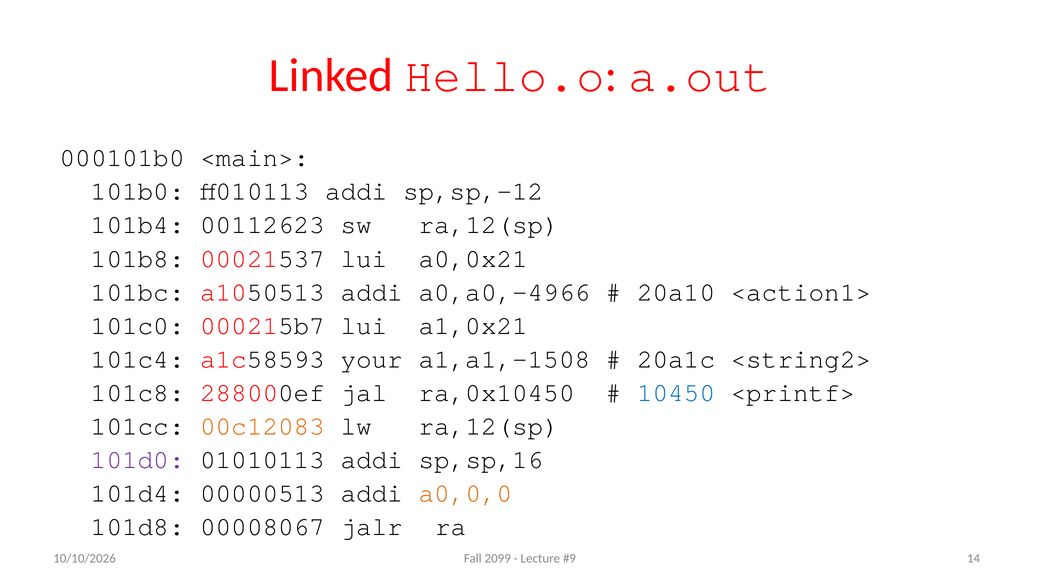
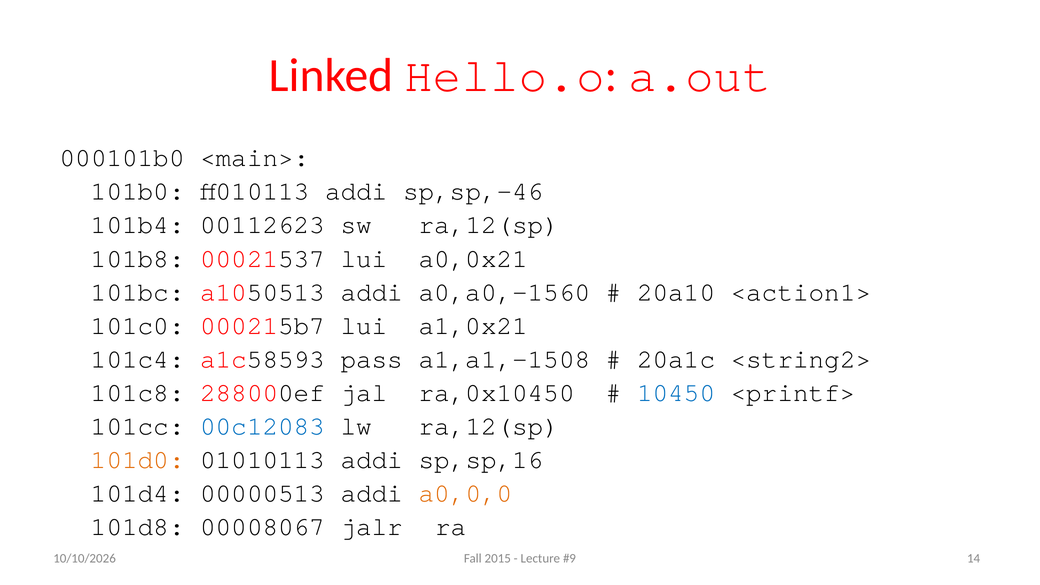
sp,sp,-12: sp,sp,-12 -> sp,sp,-46 (473, 191)
a0,a0,-4966: a0,a0,-4966 -> a0,a0,-1560 (504, 292)
your: your -> pass (372, 359)
00c12083 colour: orange -> blue (263, 426)
101d0 colour: purple -> orange (138, 460)
2099: 2099 -> 2015 (498, 559)
